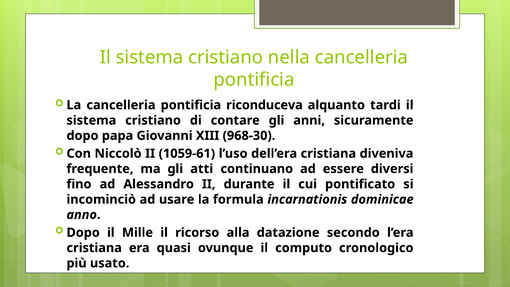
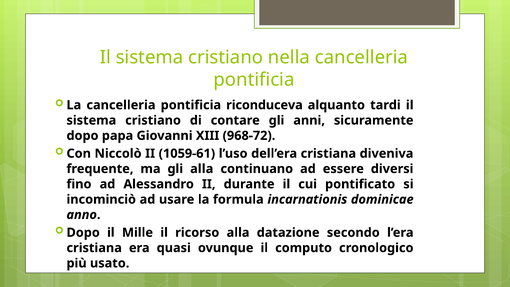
968-30: 968-30 -> 968-72 (249, 136)
gli atti: atti -> alla (202, 169)
